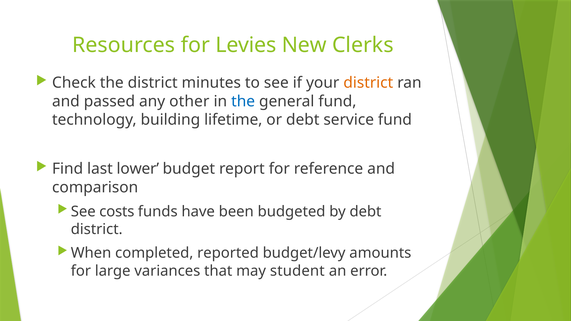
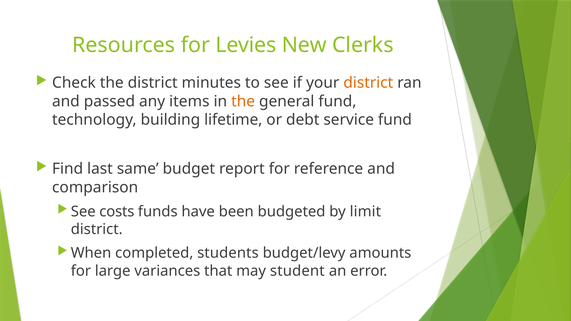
other: other -> items (189, 101)
the colour: blue -> orange (243, 101)
lower: lower -> same (138, 169)
by debt: debt -> limit (365, 212)
reported: reported -> students (228, 253)
